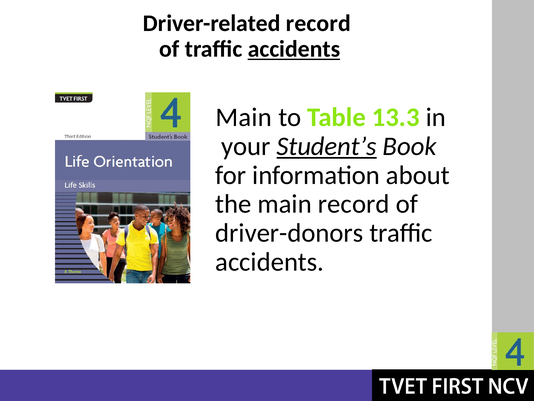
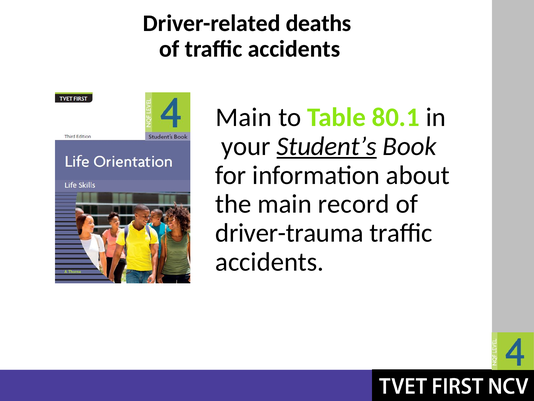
Driver-related record: record -> deaths (319, 23)
accidents underline: present -> none (294, 49)
13.3: 13.3 -> 80.1 (396, 117)
driver-donors: driver-donors -> driver-trauma (289, 233)
